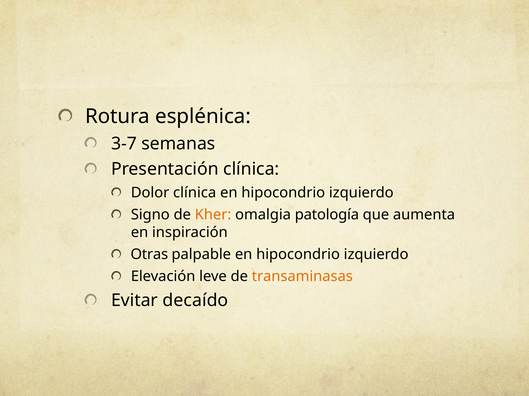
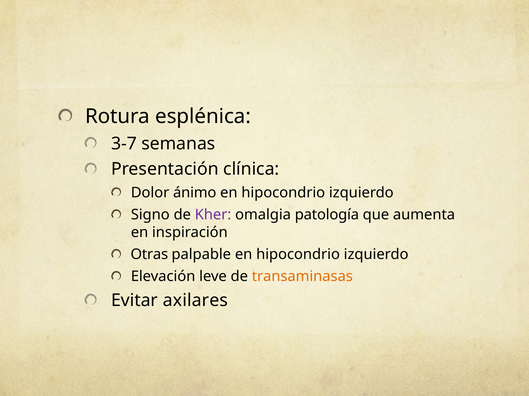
Dolor clínica: clínica -> ánimo (195, 193)
Kher colour: orange -> purple (213, 215)
decaído: decaído -> axilares (195, 301)
